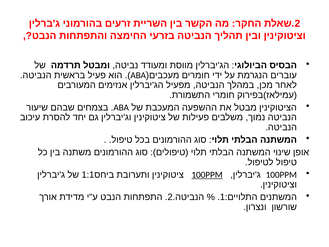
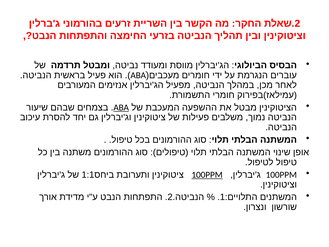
ABA underline: none -> present (121, 107)
